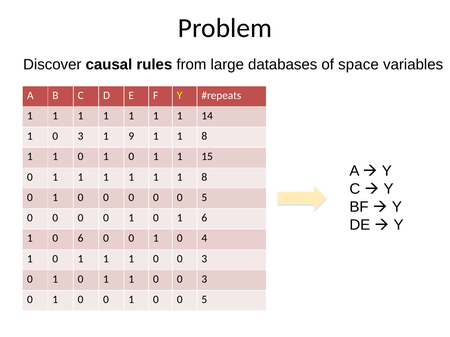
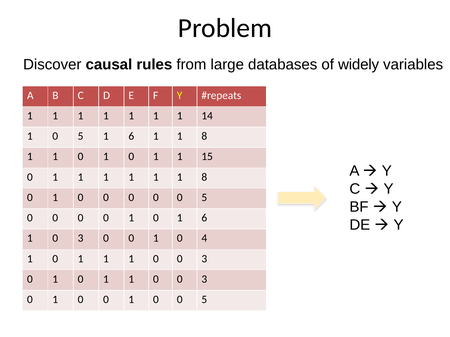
space: space -> widely (359, 65)
1 0 3: 3 -> 5 (81, 136)
9: 9 -> 6 (131, 136)
1 0 6: 6 -> 3 (81, 239)
